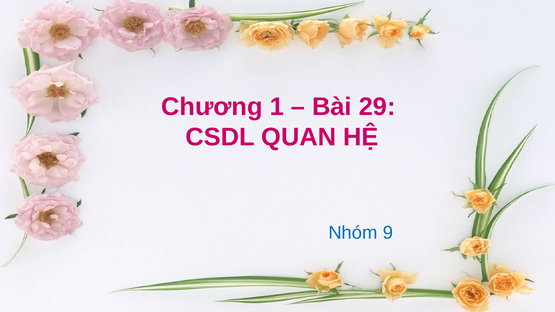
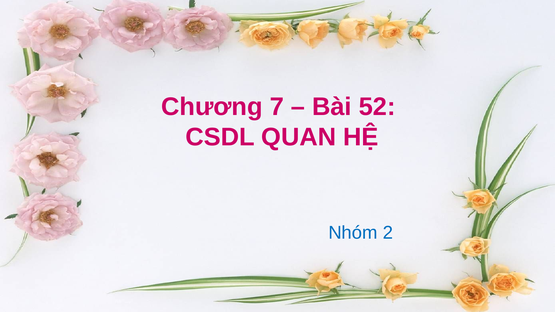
1: 1 -> 7 (277, 107)
29: 29 -> 52 (377, 107)
9: 9 -> 2 (388, 233)
